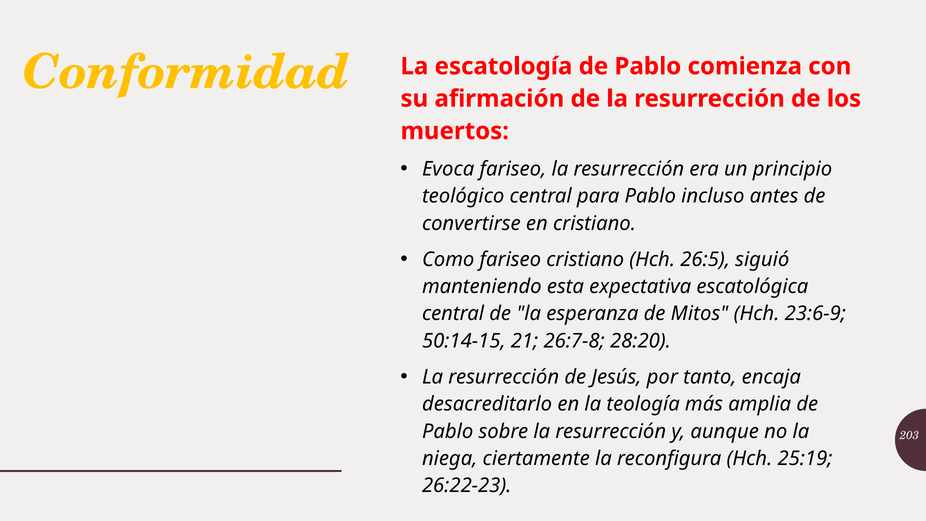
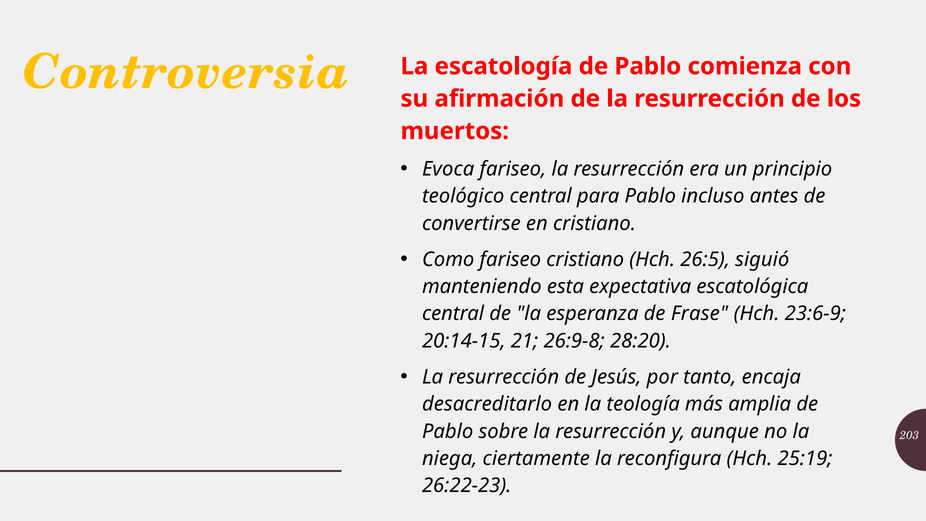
Conformidad: Conformidad -> Controversia (186, 72)
Mitos: Mitos -> Frase (699, 314)
50:14-15: 50:14-15 -> 20:14-15 (464, 341)
26:7-8: 26:7-8 -> 26:9-8 (574, 341)
